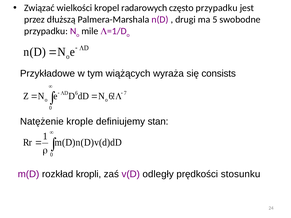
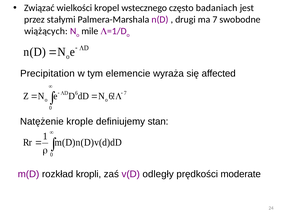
radarowych: radarowych -> wstecznego (144, 8)
często przypadku: przypadku -> badaniach (217, 8)
dłuższą: dłuższą -> stałymi (61, 20)
ma 5: 5 -> 7 (215, 20)
przypadku: przypadku -> wiążących (46, 31)
Przykładowe: Przykładowe -> Precipitation (47, 74)
wiążących: wiążących -> elemencie (128, 74)
consists: consists -> affected (219, 74)
stosunku: stosunku -> moderate (241, 174)
